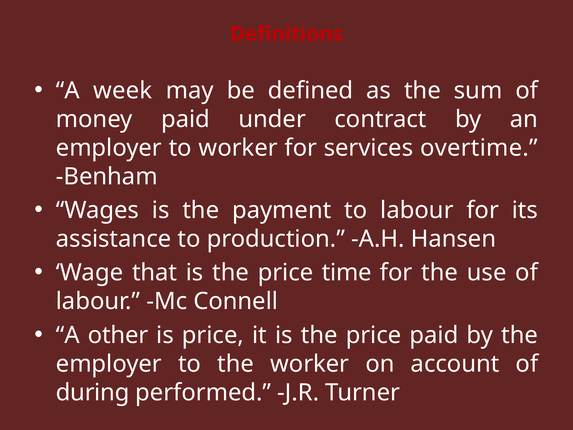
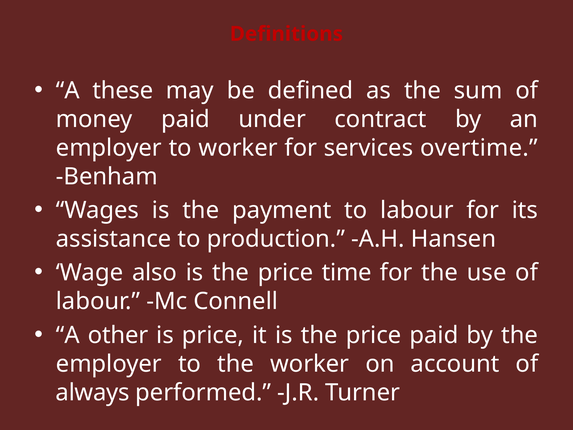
week: week -> these (123, 90)
that: that -> also (155, 273)
during: during -> always (93, 392)
